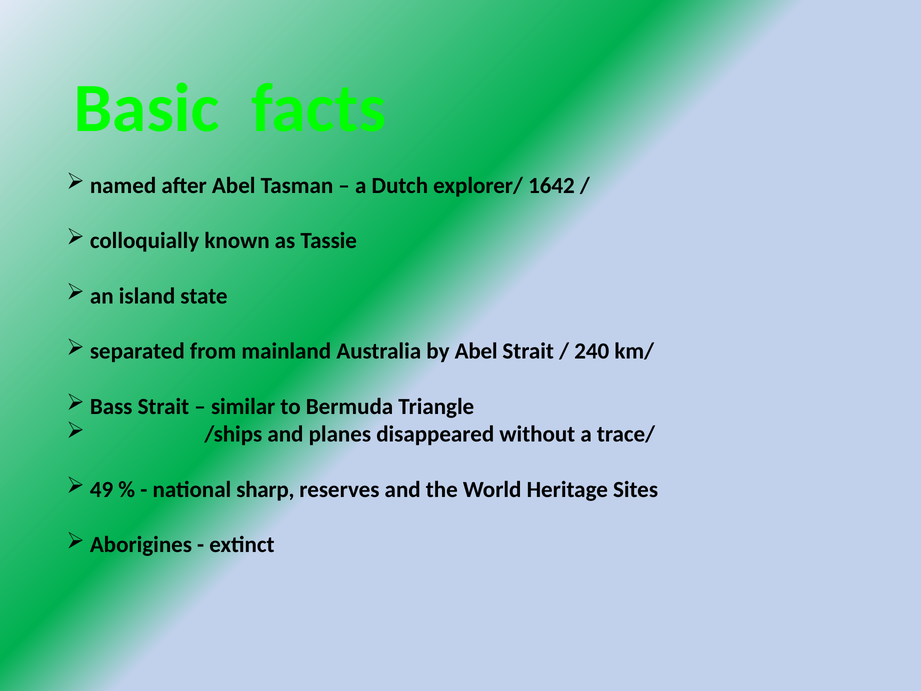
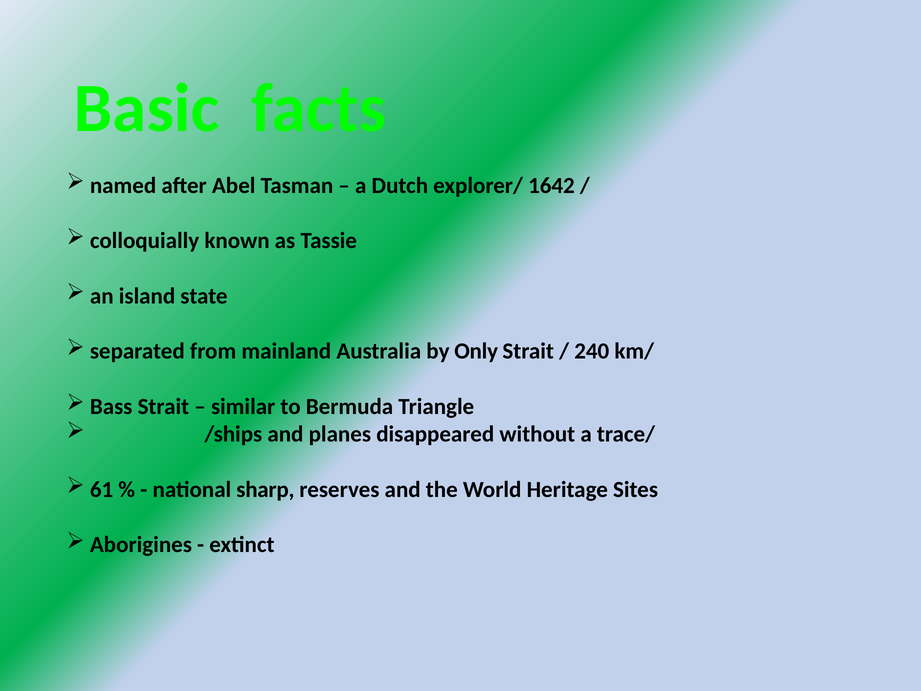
by Abel: Abel -> Only (476, 351)
49: 49 -> 61 (102, 489)
